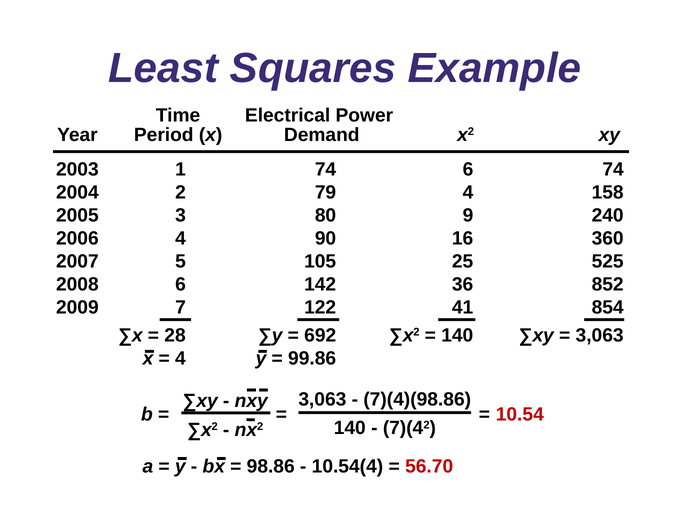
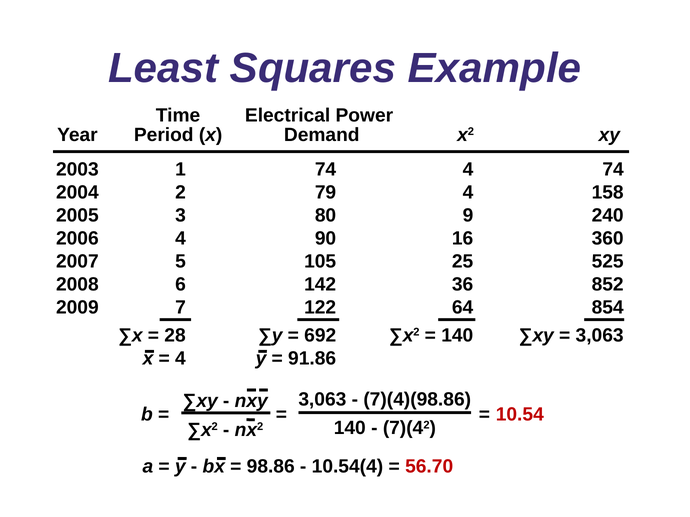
74 6: 6 -> 4 (468, 170)
41: 41 -> 64 (463, 308)
99.86: 99.86 -> 91.86 (312, 359)
